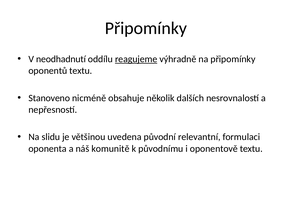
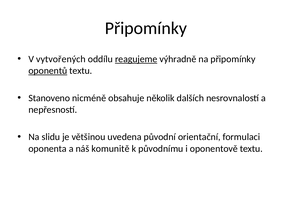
neodhadnutí: neodhadnutí -> vytvořených (61, 59)
oponentů underline: none -> present (48, 71)
relevantní: relevantní -> orientační (199, 137)
